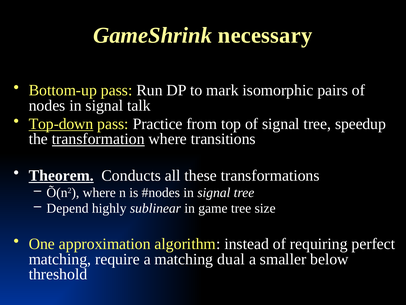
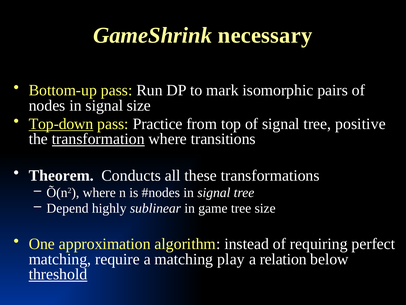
signal talk: talk -> size (139, 105)
speedup: speedup -> positive (360, 124)
Theorem underline: present -> none (61, 175)
dual: dual -> play (231, 259)
smaller: smaller -> relation (283, 259)
threshold underline: none -> present (58, 274)
